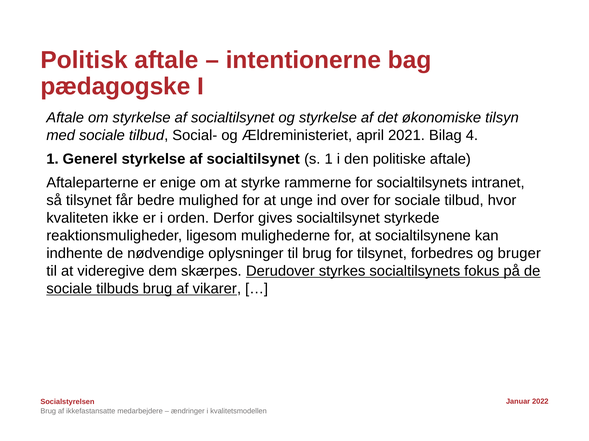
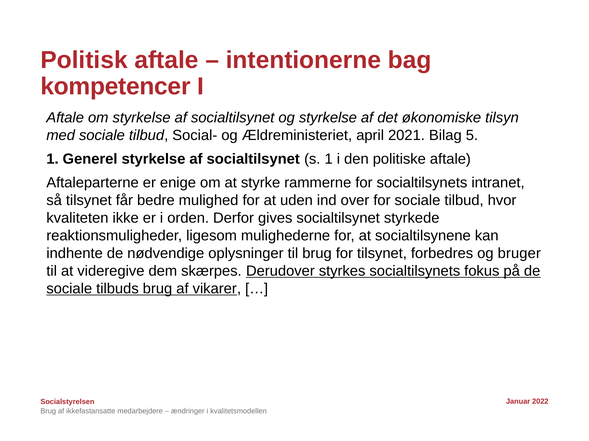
pædagogske: pædagogske -> kompetencer (115, 87)
Bilag 4: 4 -> 5 (472, 135)
unge: unge -> uden (296, 201)
